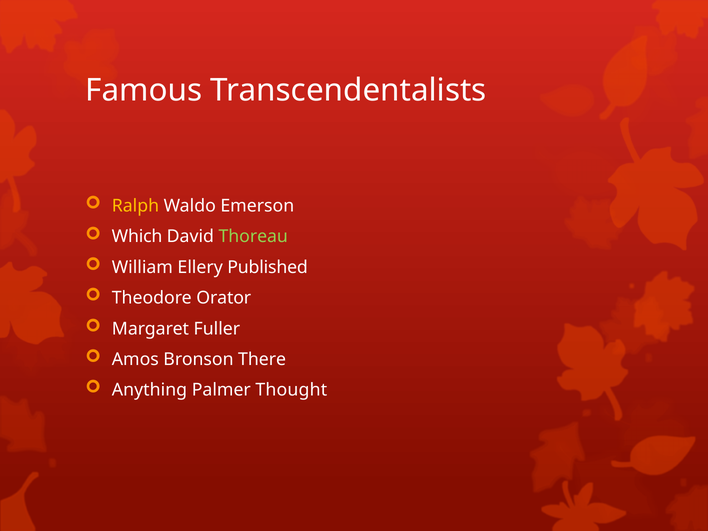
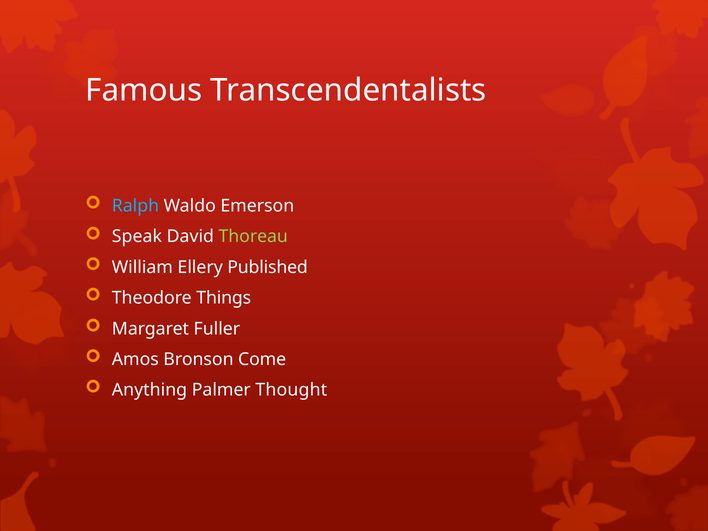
Ralph colour: yellow -> light blue (135, 206)
Which: Which -> Speak (137, 237)
Orator: Orator -> Things (224, 298)
There: There -> Come (262, 359)
